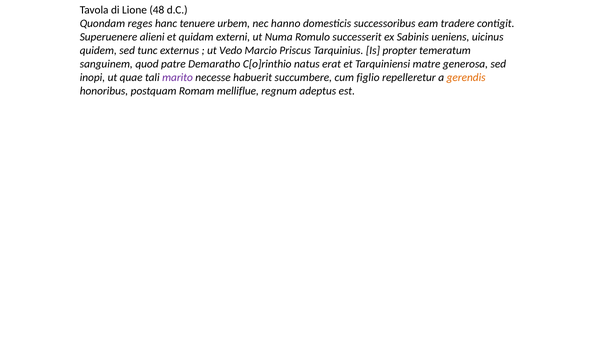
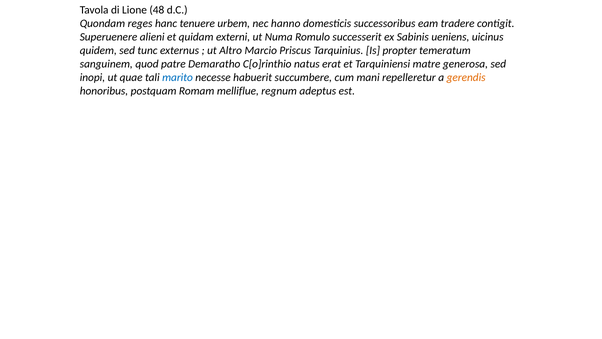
Vedo: Vedo -> Altro (231, 50)
marito colour: purple -> blue (178, 78)
figlio: figlio -> mani (368, 78)
